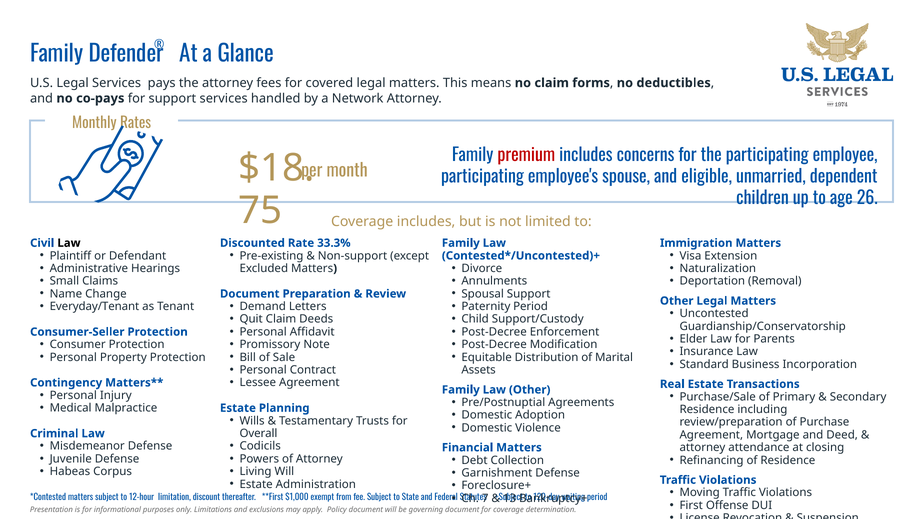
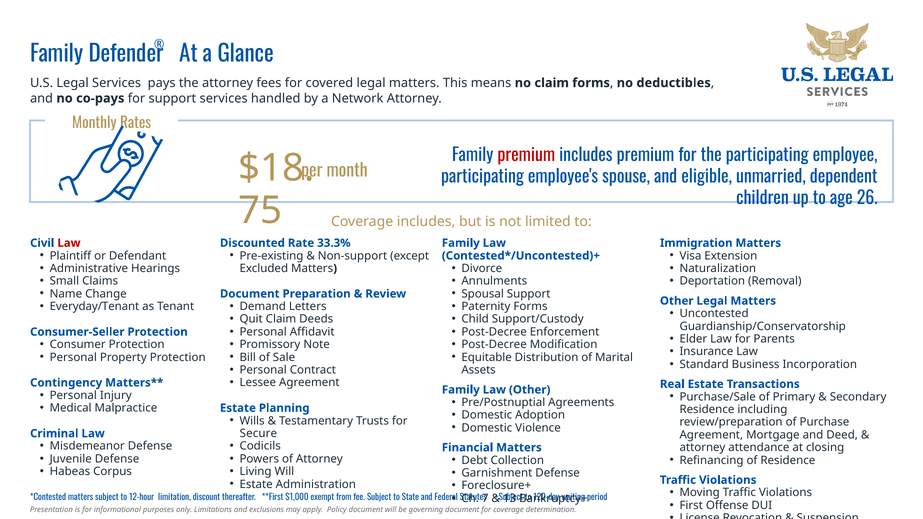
includes concerns: concerns -> premium (645, 155)
Law colour: black -> red (69, 243)
Paternity Period: Period -> Forms (530, 307)
Overall: Overall -> Secure (258, 434)
